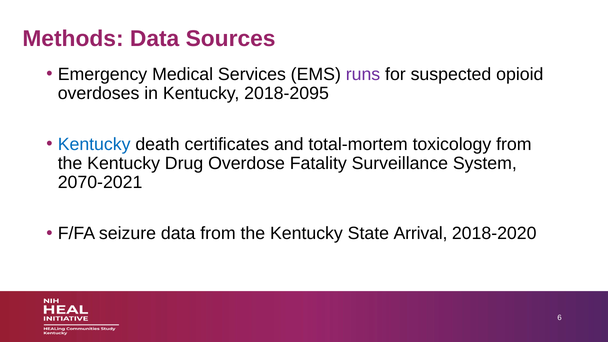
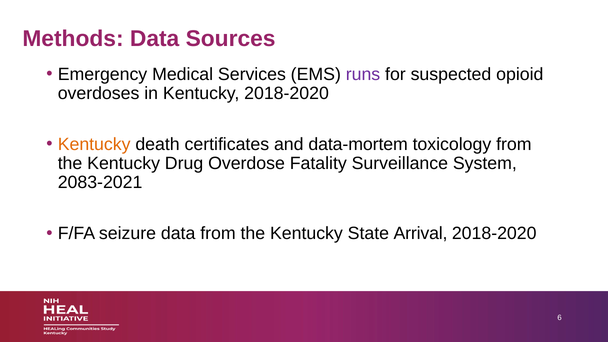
Kentucky 2018-2095: 2018-2095 -> 2018-2020 (287, 93)
Kentucky colour: blue -> orange (94, 144)
total-mortem: total-mortem -> data-mortem (358, 144)
2070-2021: 2070-2021 -> 2083-2021 (100, 183)
